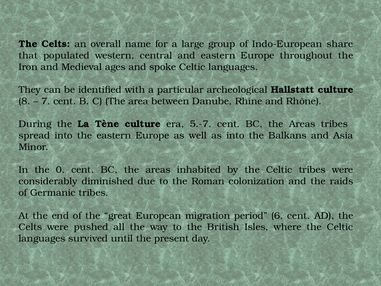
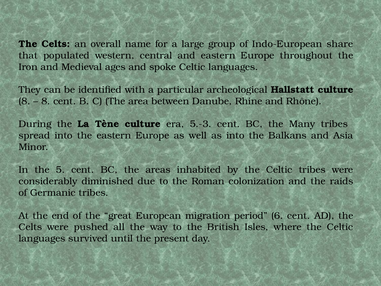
7: 7 -> 8 (46, 101)
5.-7: 5.-7 -> 5.-3 (201, 124)
Areas: Areas -> Many (302, 124)
0: 0 -> 5 (60, 170)
